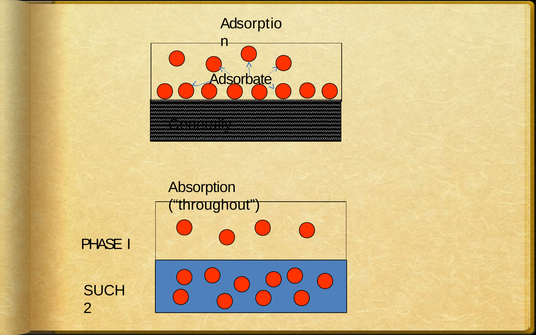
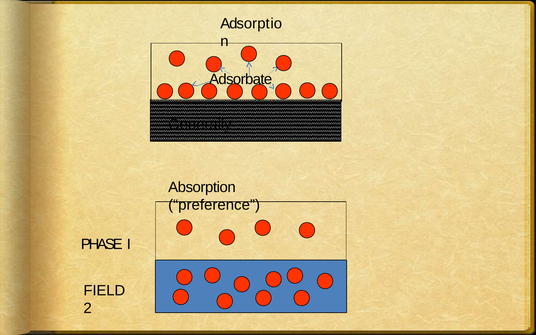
throughout: throughout -> preference (214, 205)
SUCH: SUCH -> FIELD (104, 290)
